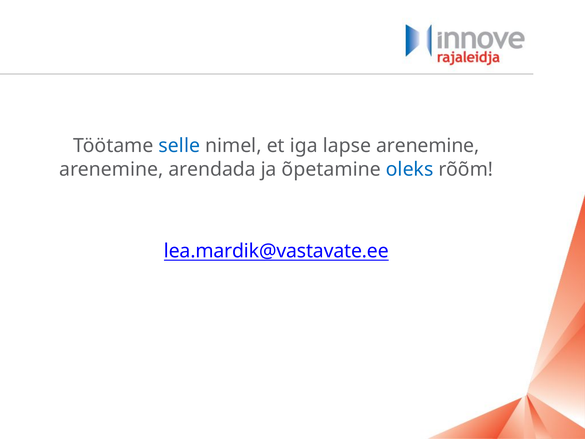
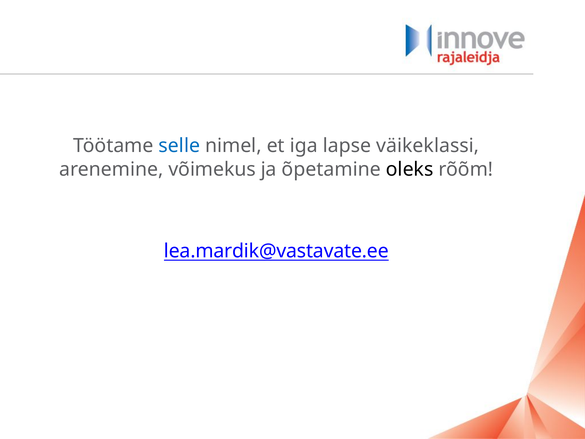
lapse arenemine: arenemine -> väikeklassi (428, 146)
arendada: arendada -> võimekus (212, 169)
oleks colour: blue -> black (410, 169)
